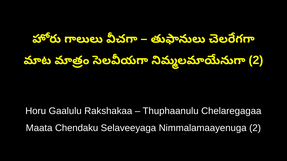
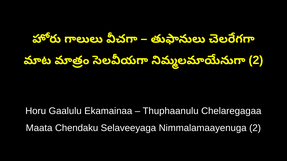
Rakshakaa: Rakshakaa -> Ekamainaa (108, 111)
